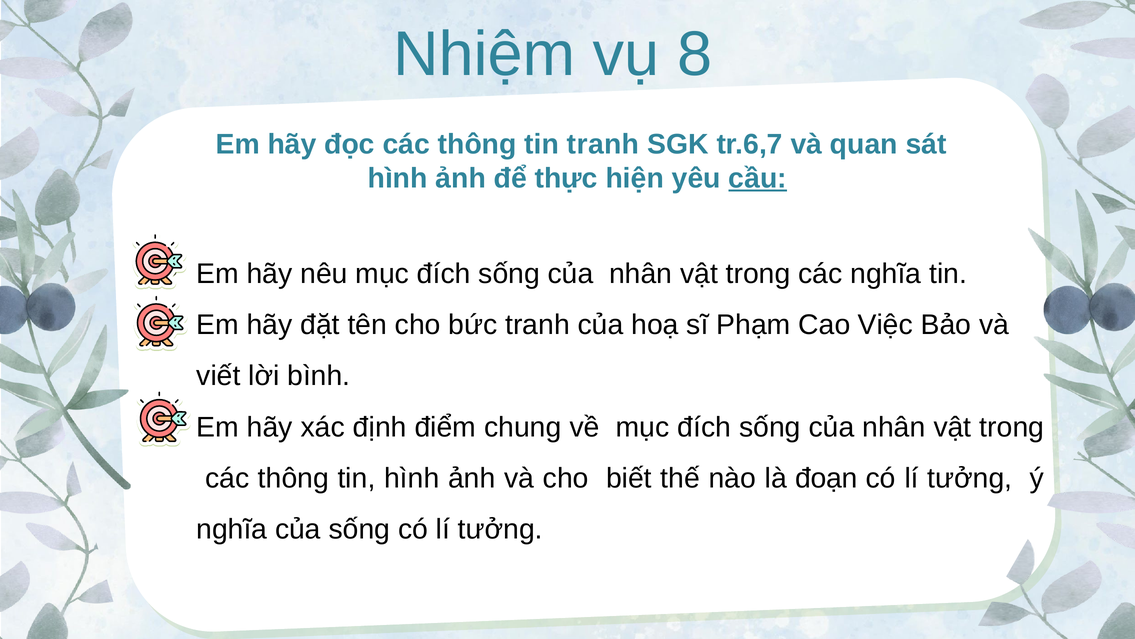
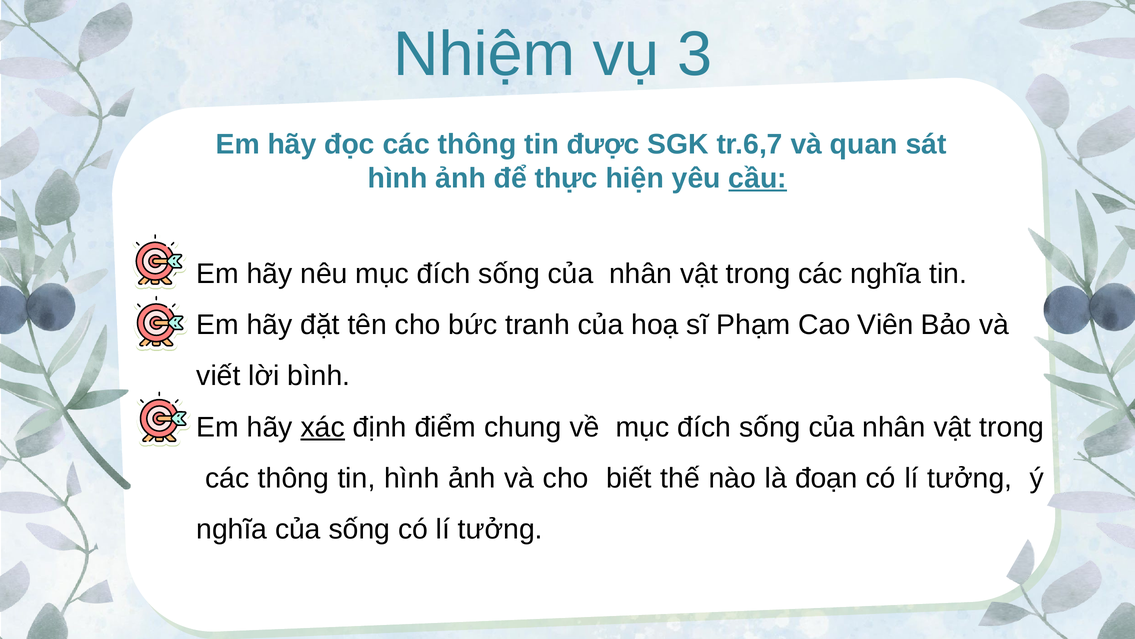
8: 8 -> 3 (695, 54)
tin tranh: tranh -> được (603, 144)
Việc: Việc -> Viên (885, 325)
xác underline: none -> present (323, 427)
